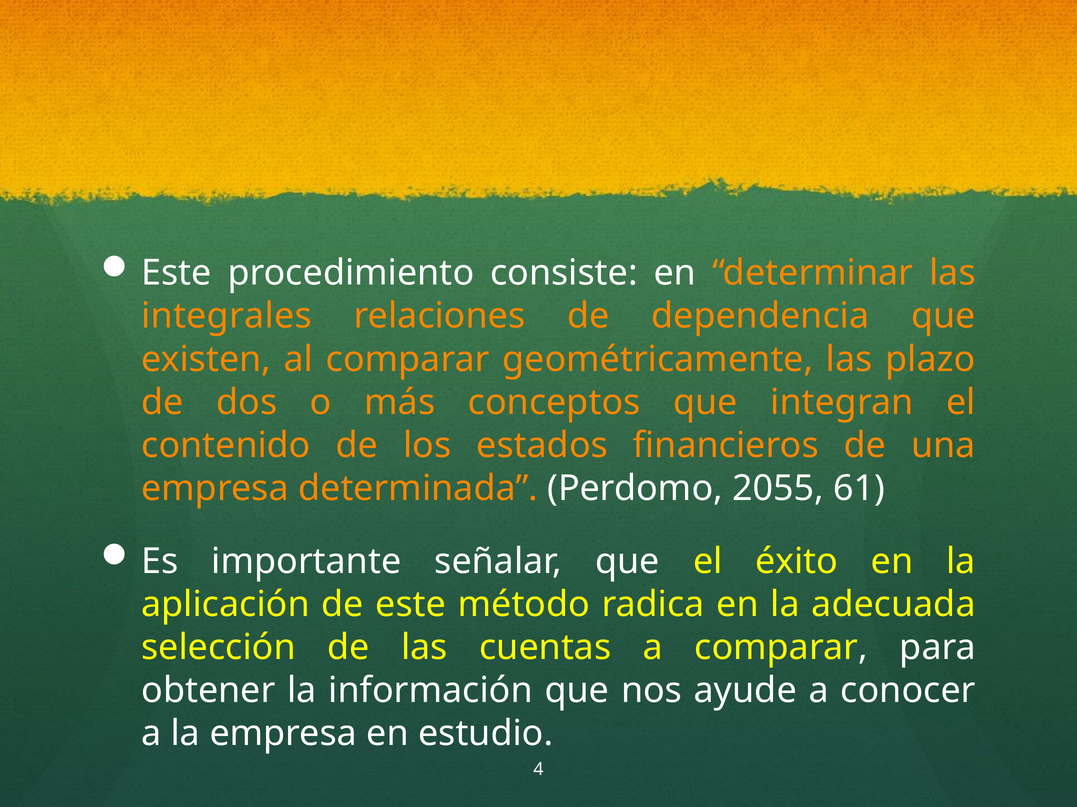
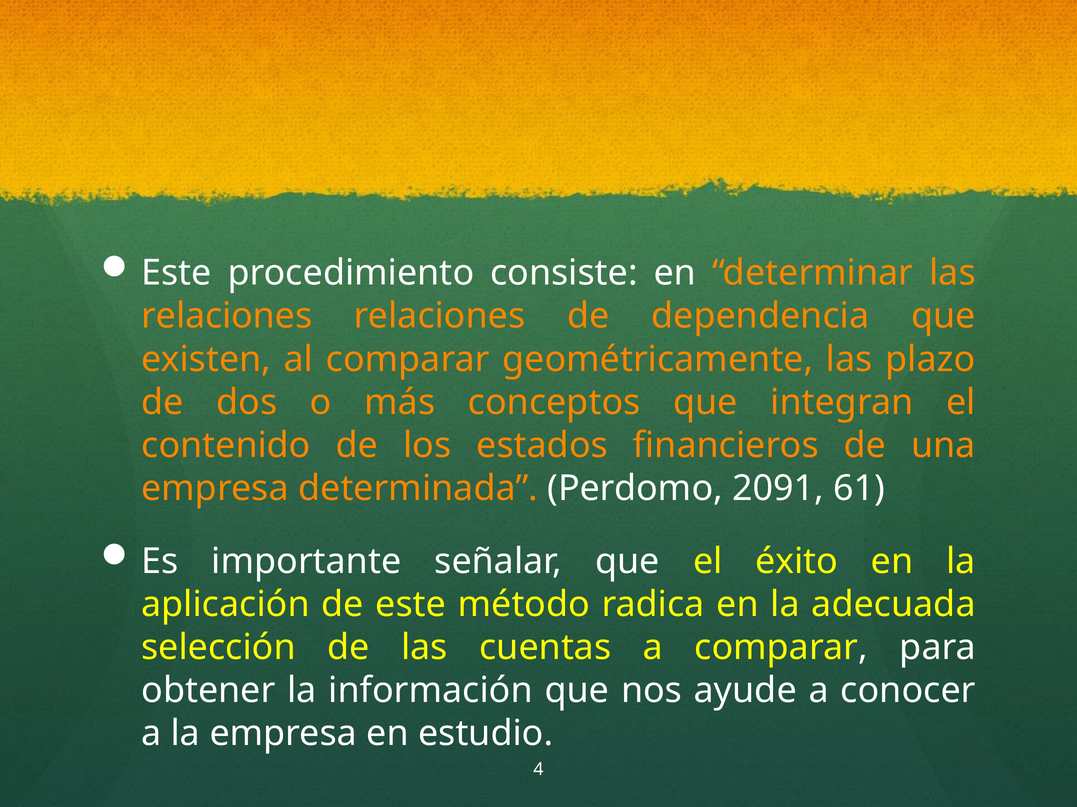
integrales: integrales -> relaciones (227, 316)
2055: 2055 -> 2091 (778, 489)
